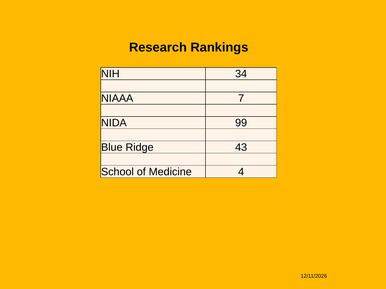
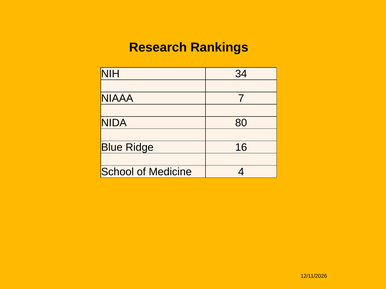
99: 99 -> 80 (241, 123)
43: 43 -> 16 (241, 148)
